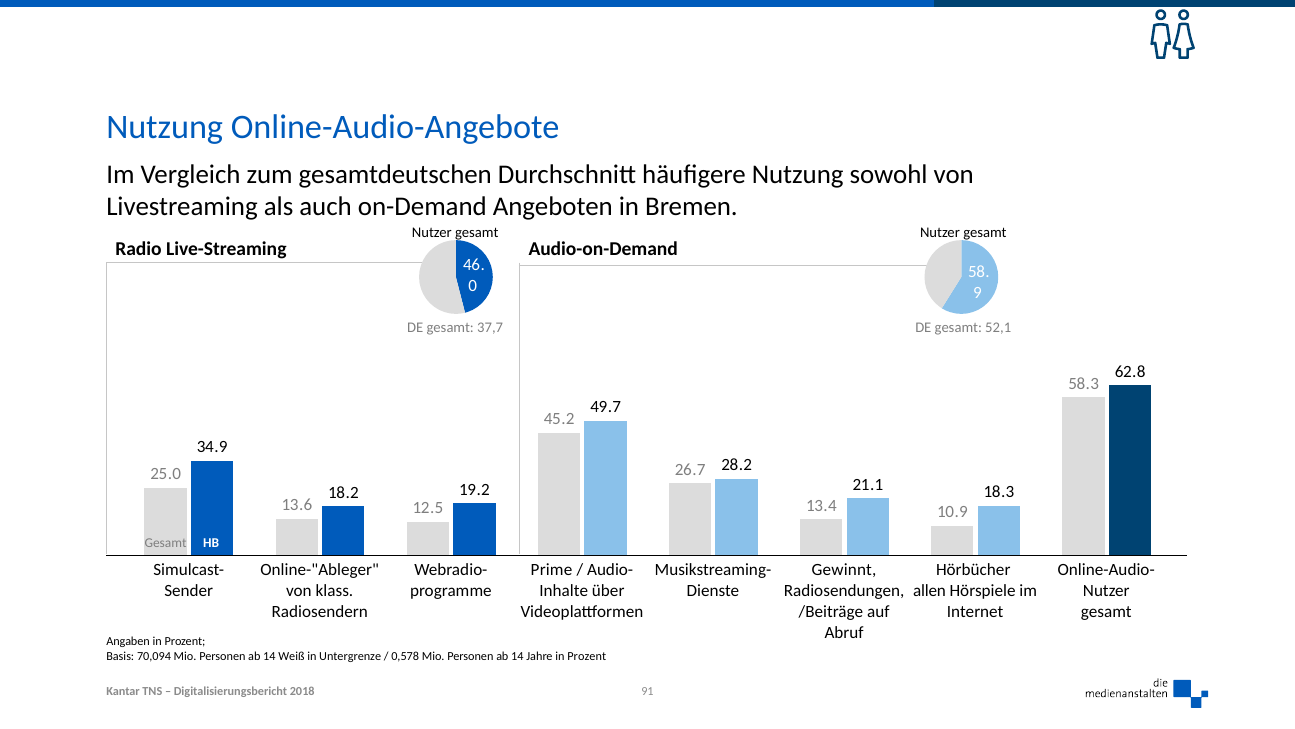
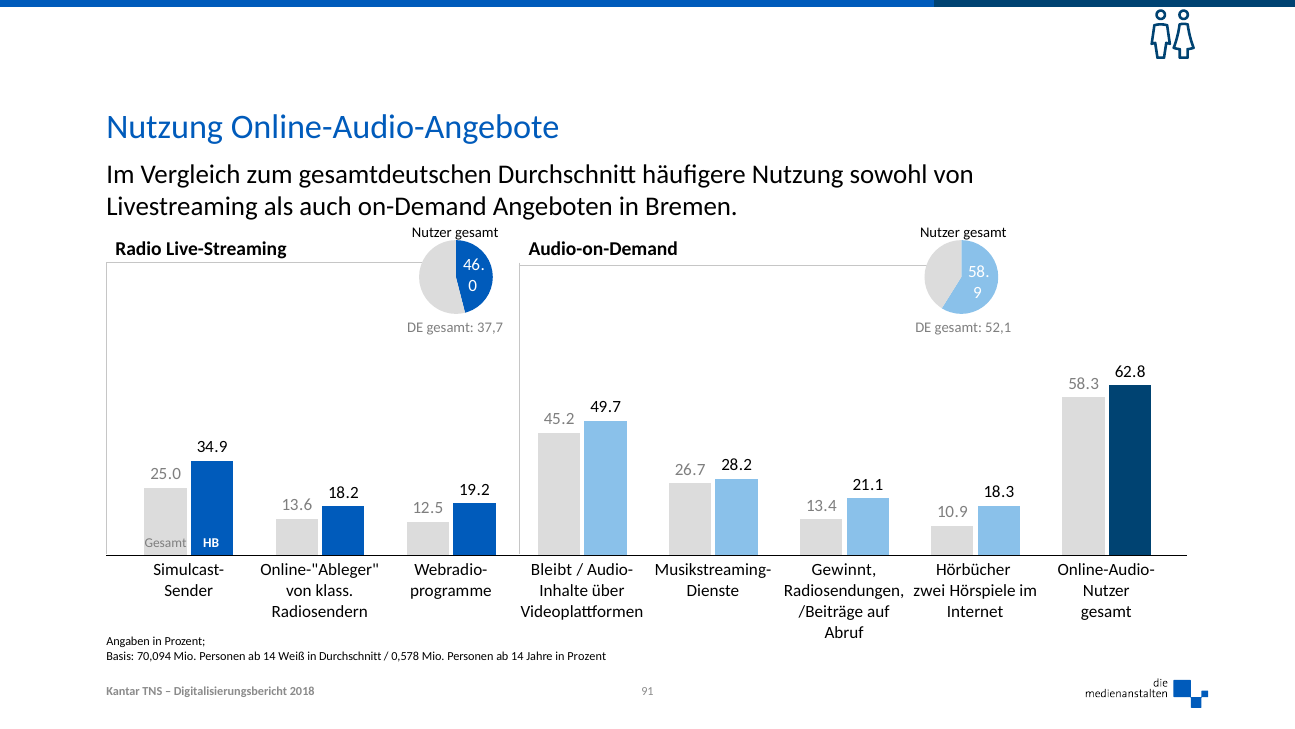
Prime: Prime -> Bleibt (552, 570)
allen: allen -> zwei (929, 591)
in Untergrenze: Untergrenze -> Durchschnitt (350, 656)
